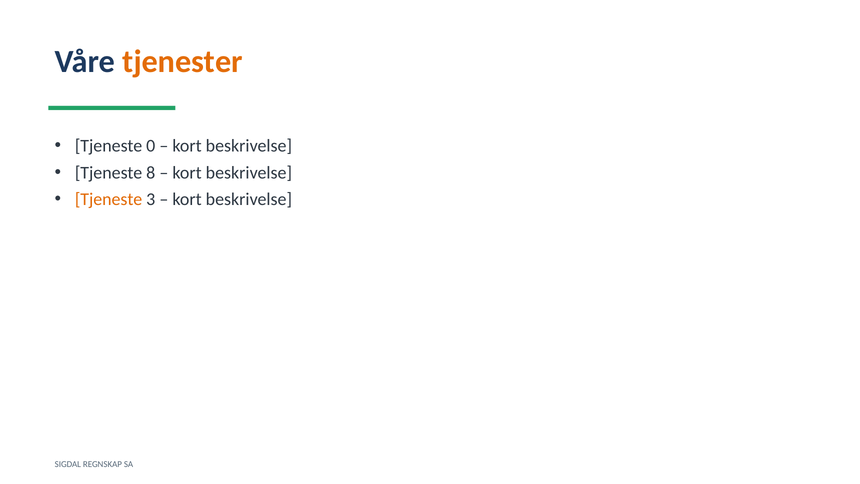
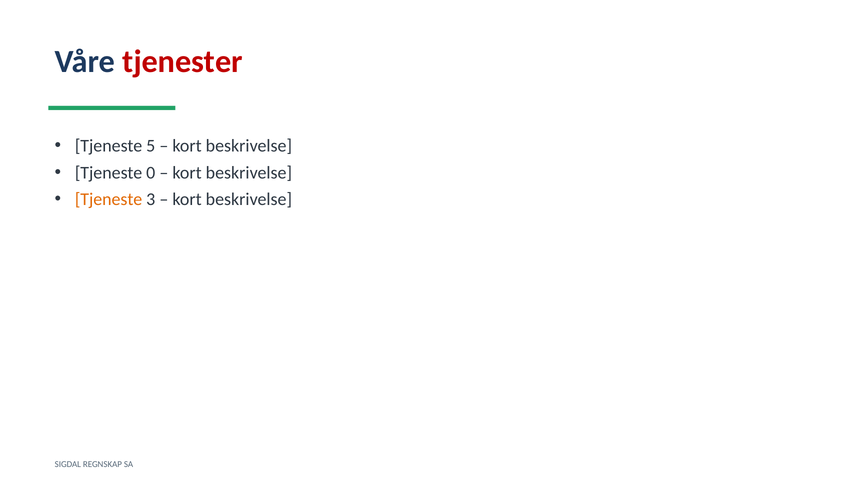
tjenester colour: orange -> red (183, 61)
0: 0 -> 5 (151, 146)
8: 8 -> 0 (151, 173)
